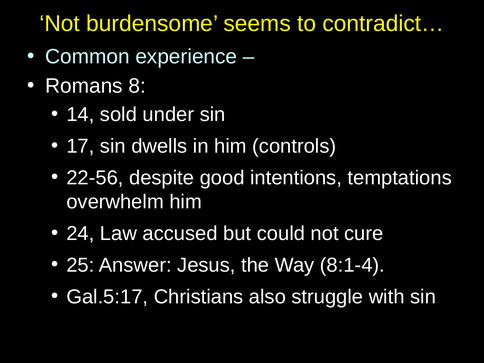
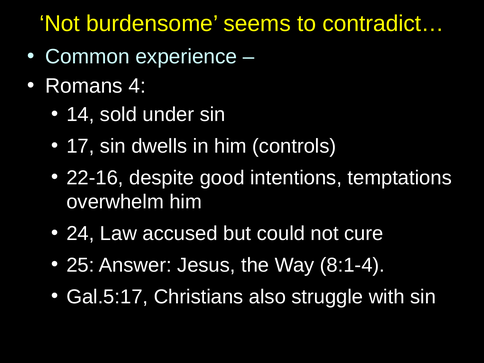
8: 8 -> 4 (137, 86)
22-56: 22-56 -> 22-16 (95, 178)
